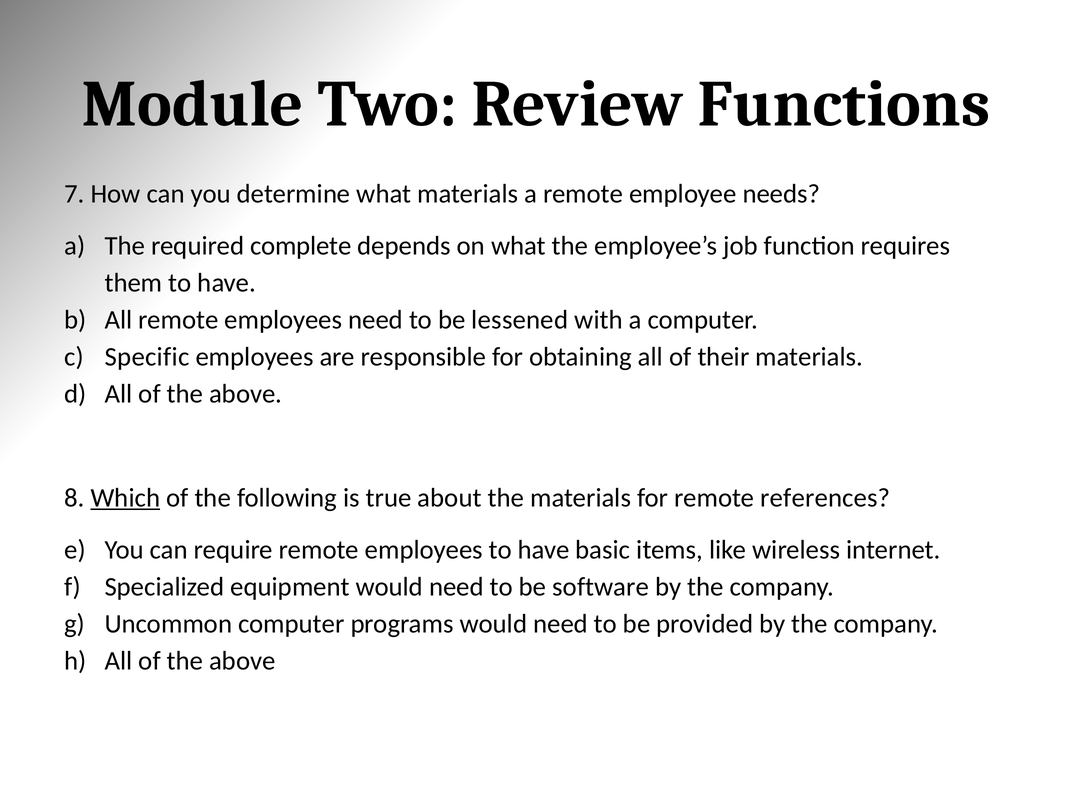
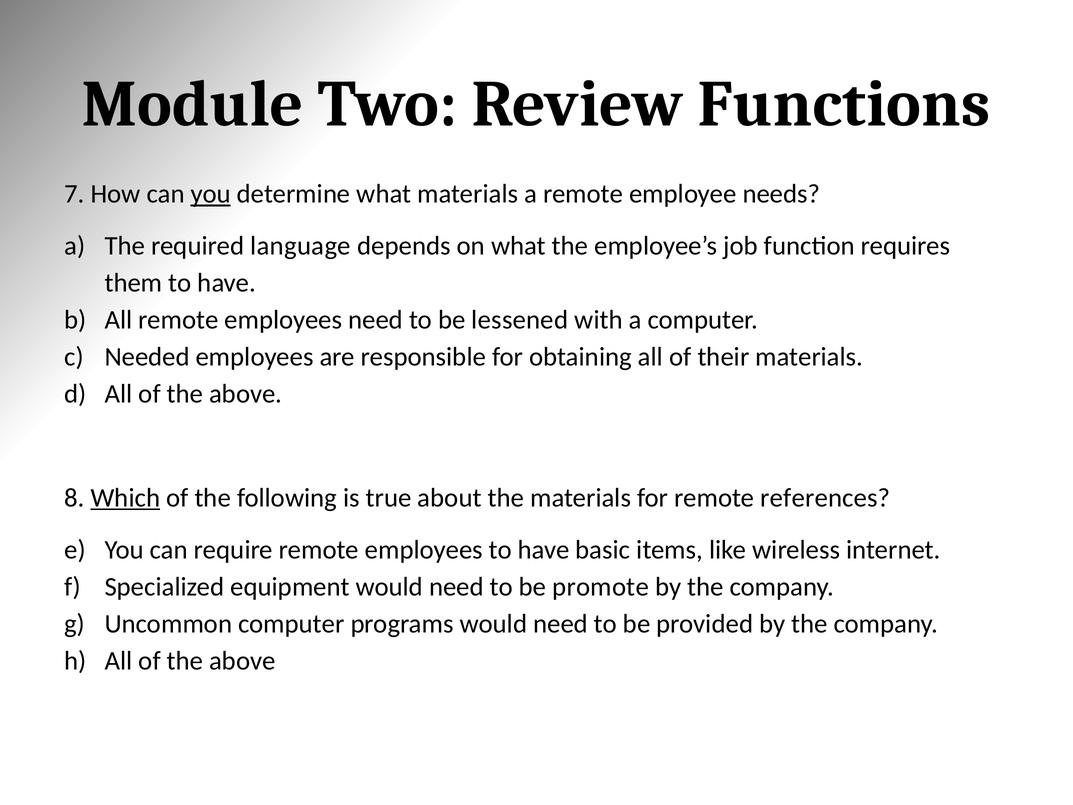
you underline: none -> present (211, 194)
complete: complete -> language (301, 246)
Specific: Specific -> Needed (147, 357)
software: software -> promote (601, 587)
